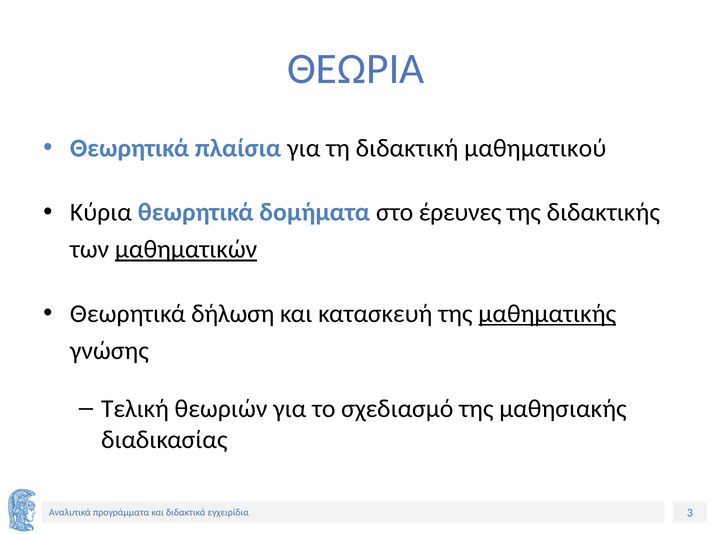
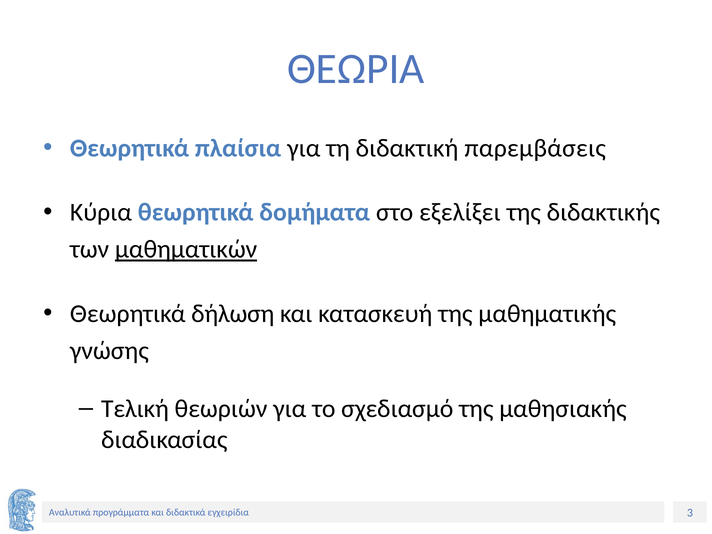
μαθηματικού: μαθηματικού -> παρεμβάσεις (535, 148)
έρευνες: έρευνες -> εξελίξει (460, 212)
μαθηματικής underline: present -> none (547, 314)
